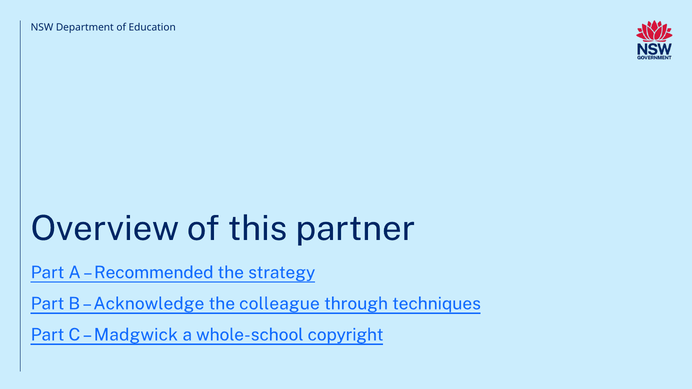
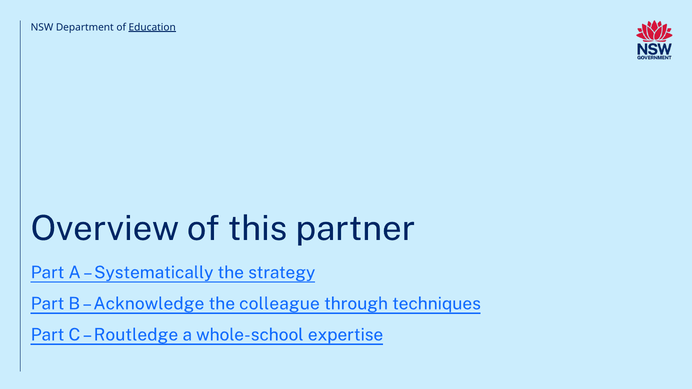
Education underline: none -> present (152, 27)
Recommended: Recommended -> Systematically (154, 273)
Madgwick: Madgwick -> Routledge (136, 335)
copyright: copyright -> expertise (346, 335)
